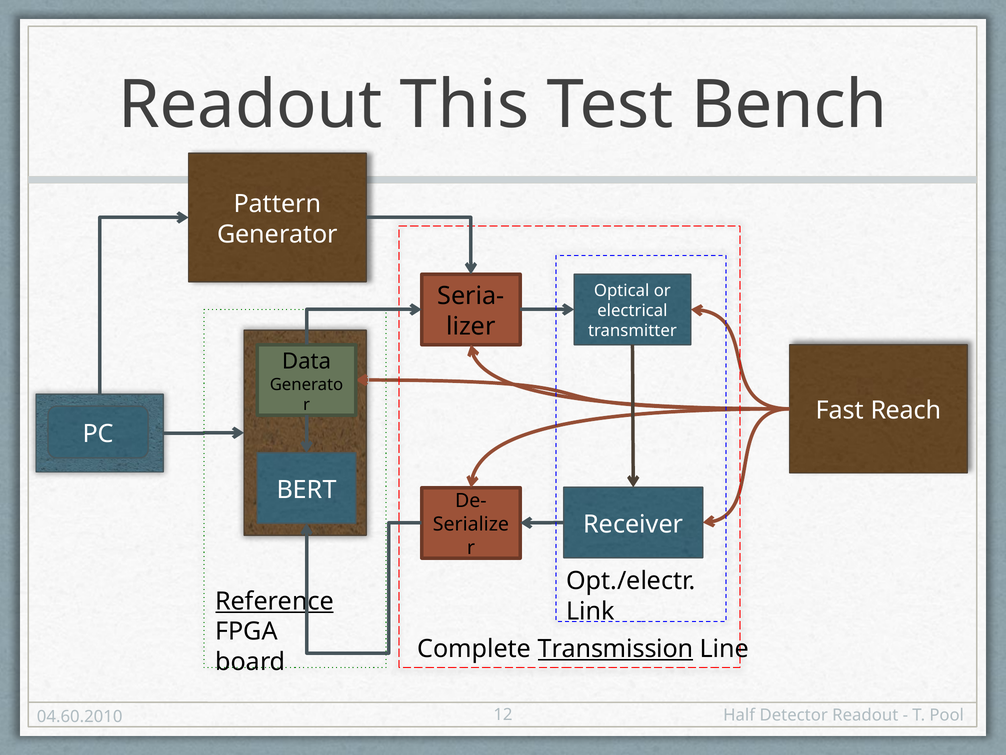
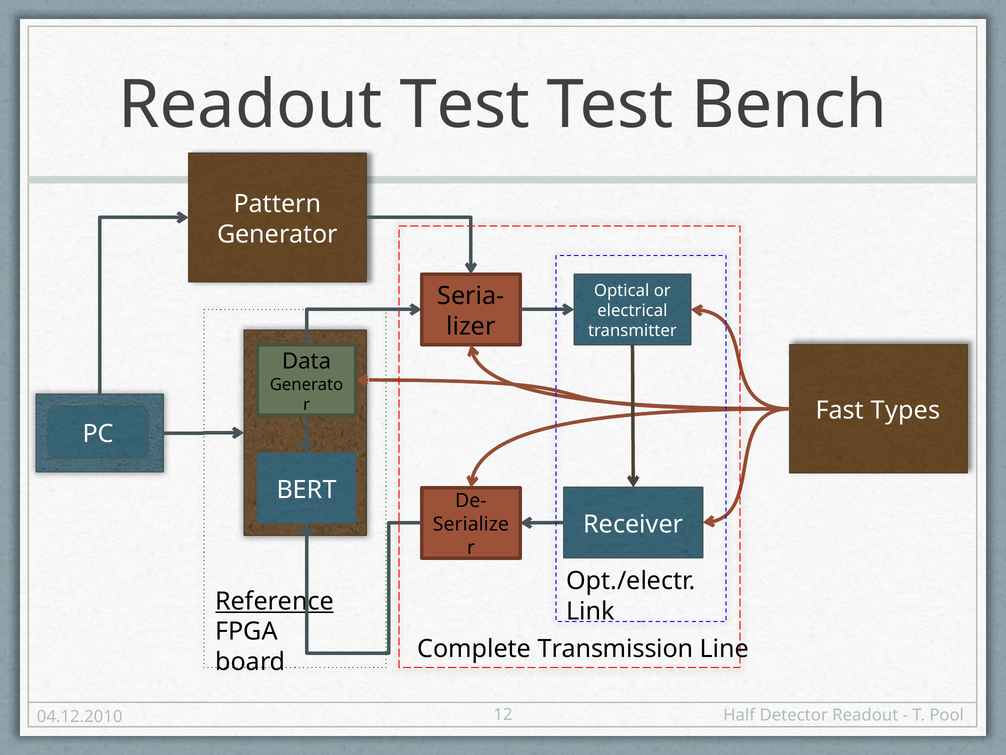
Readout This: This -> Test (465, 105)
Reach: Reach -> Types (906, 410)
Transmission underline: present -> none (616, 649)
04.60.2010: 04.60.2010 -> 04.12.2010 (80, 716)
